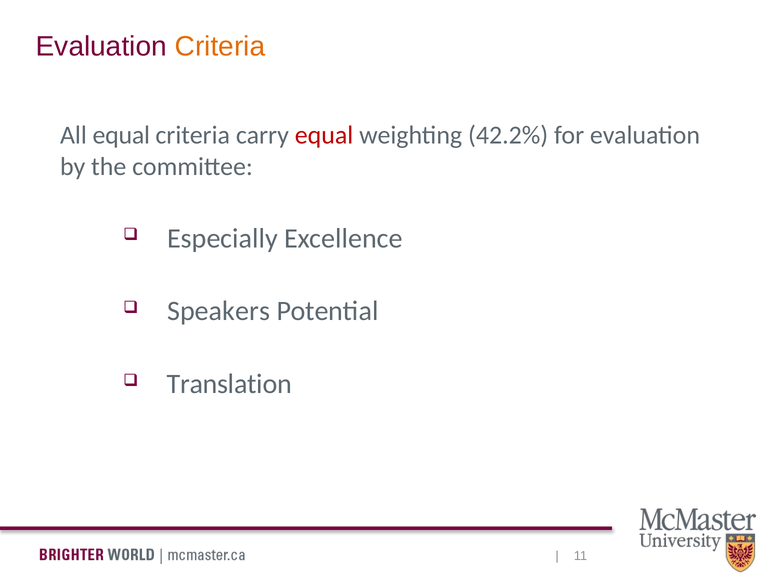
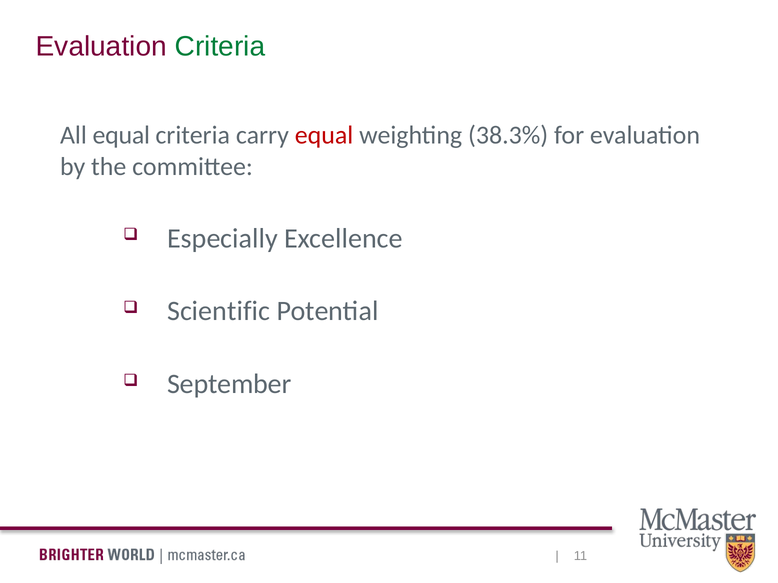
Criteria colour: orange -> green (220, 47)
42.2%: 42.2% -> 38.3% (508, 136)
Speakers: Speakers -> Scientific (219, 311)
Translation: Translation -> September (229, 384)
